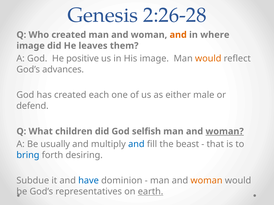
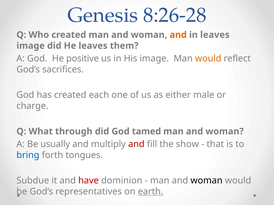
2:26-28: 2:26-28 -> 8:26-28 (175, 15)
in where: where -> leaves (215, 35)
advances: advances -> sacrifices (63, 70)
defend: defend -> charge (32, 106)
children: children -> through (74, 132)
selfish: selfish -> tamed (146, 132)
woman underline: present -> none (225, 132)
and colour: blue -> red (136, 144)
beast: beast -> show (187, 144)
desiring: desiring -> tongues (84, 155)
have colour: blue -> red (89, 181)
woman colour: orange -> black (207, 181)
